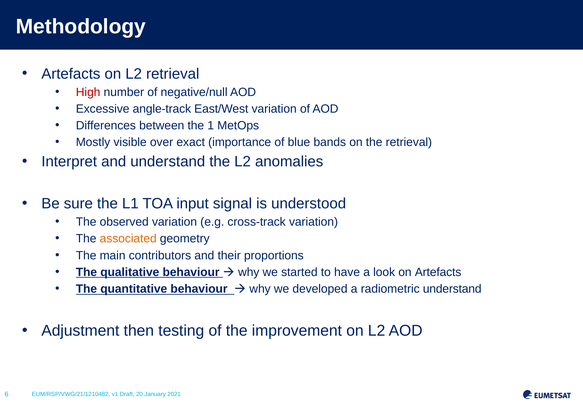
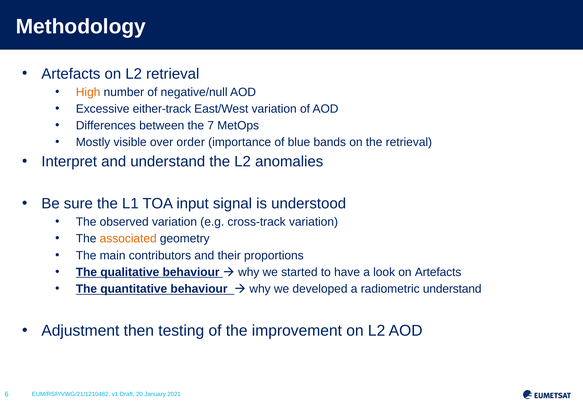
High colour: red -> orange (88, 92)
angle-track: angle-track -> either-track (162, 109)
1: 1 -> 7 (211, 125)
exact: exact -> order (191, 142)
